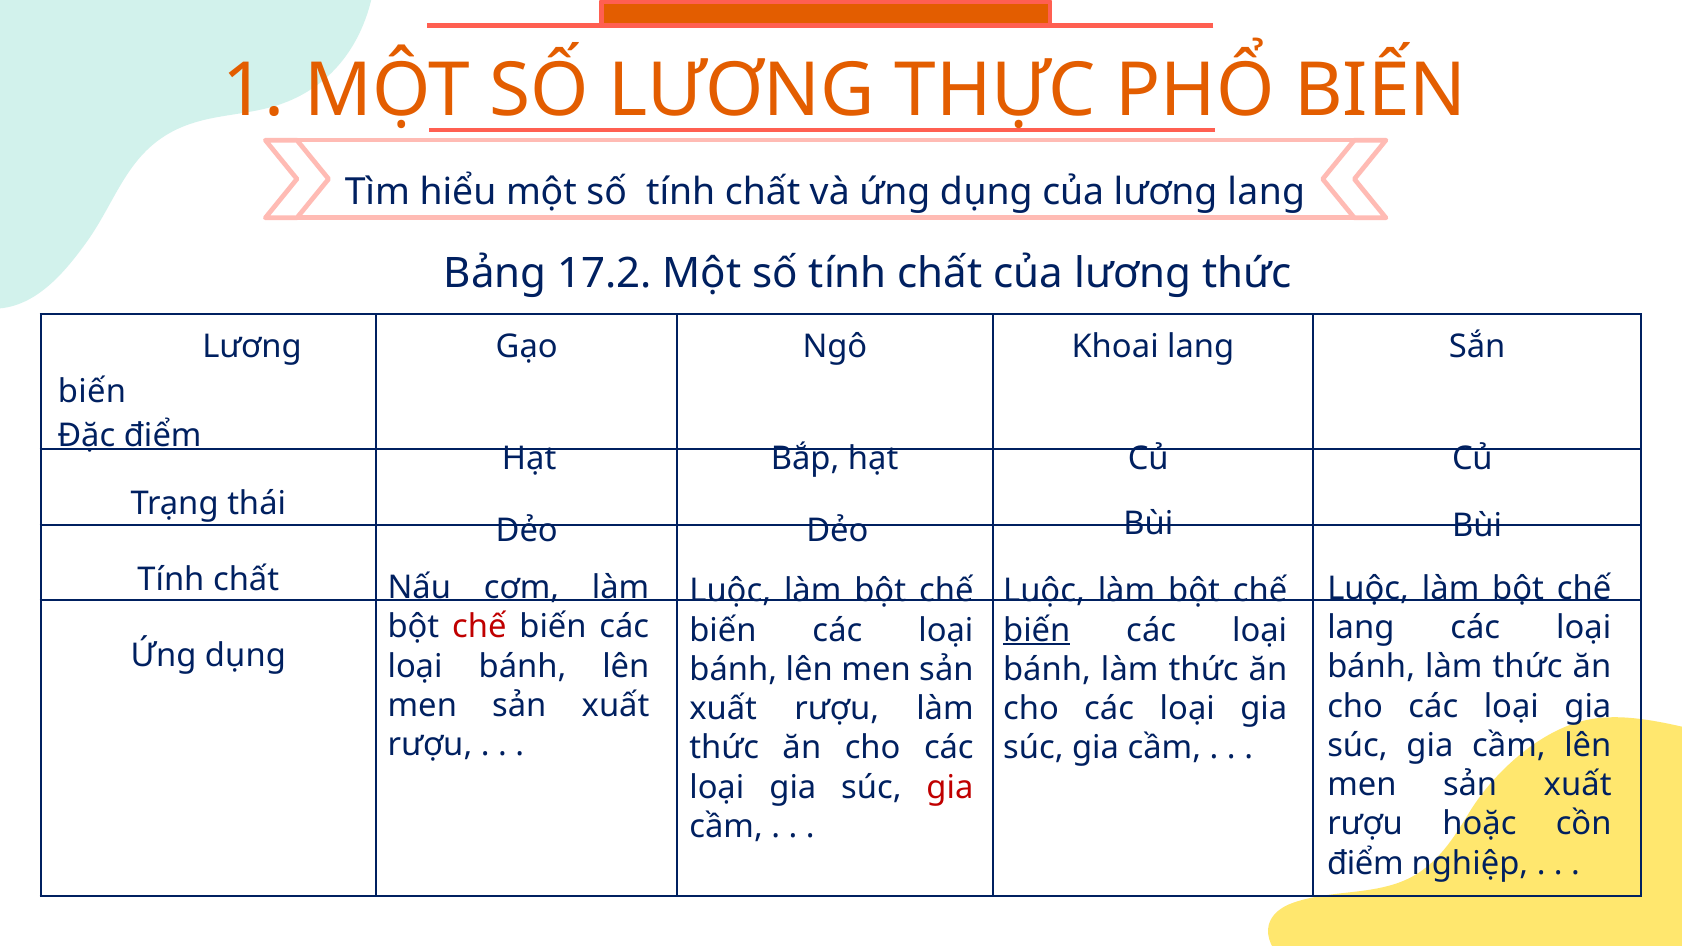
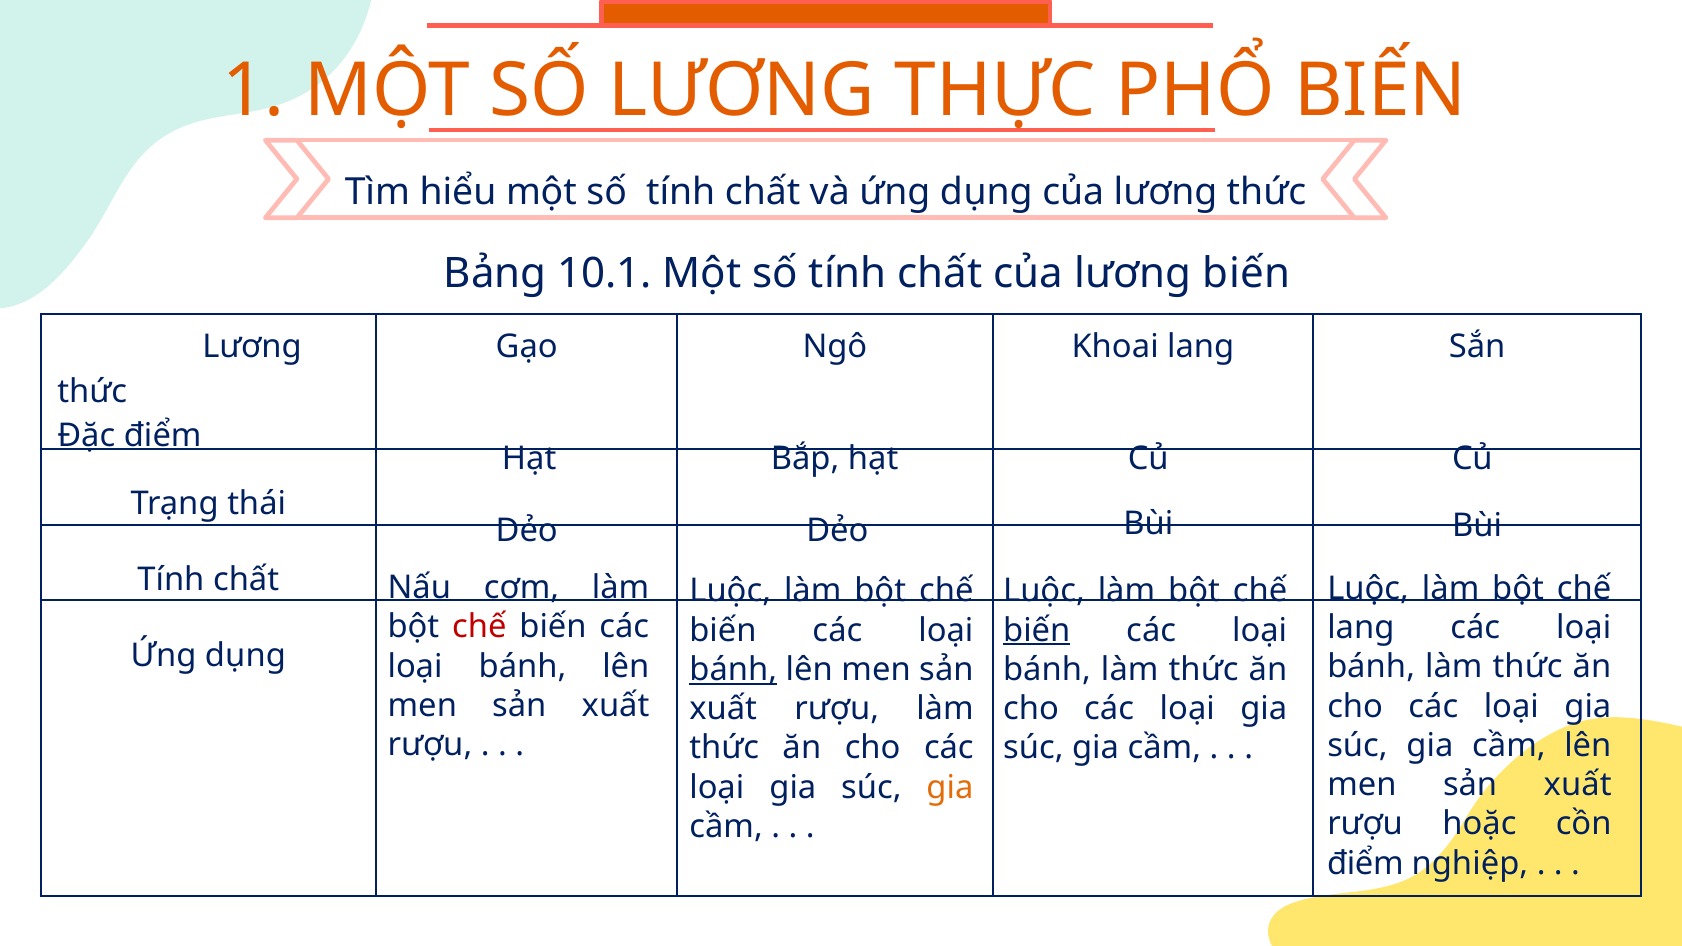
của lương lang: lang -> thức (1267, 193)
17.2: 17.2 -> 10.1 (605, 274)
lương thức: thức -> biến (1247, 274)
biến: biến -> thức (92, 391)
bánh underline: none -> present (733, 670)
gia colour: red -> orange (950, 787)
